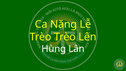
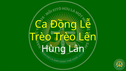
Năng: Năng -> Đồng (64, 24)
